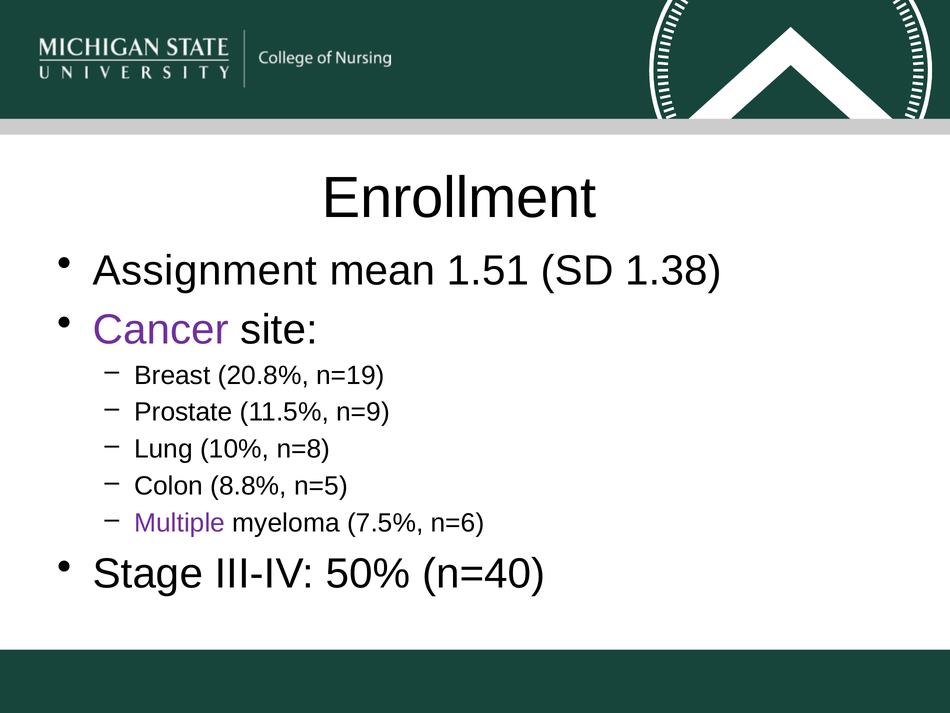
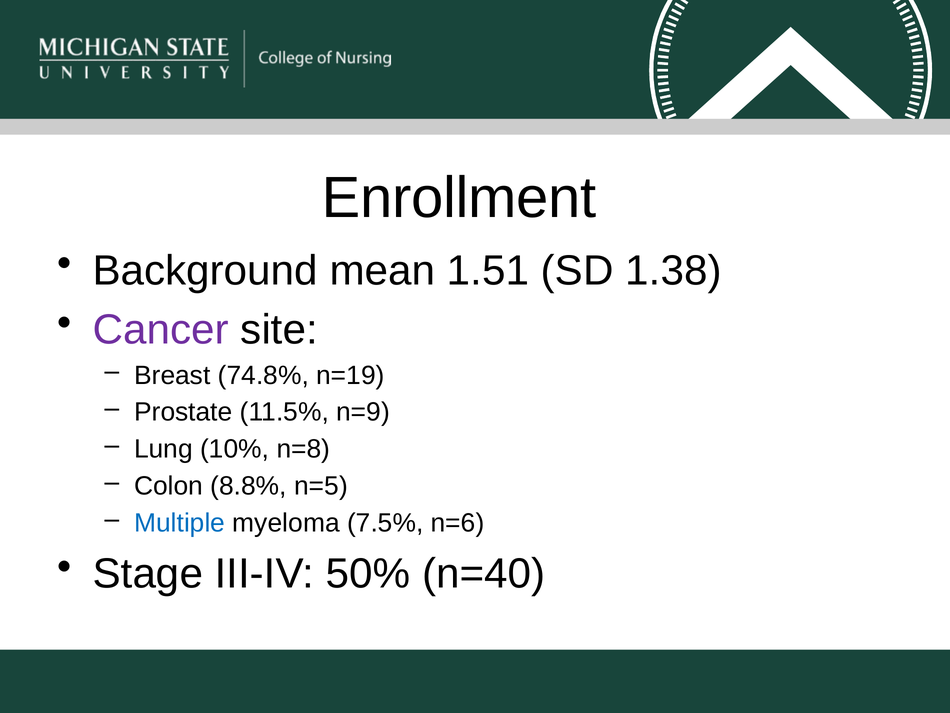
Assignment: Assignment -> Background (205, 271)
20.8%: 20.8% -> 74.8% (263, 375)
Multiple colour: purple -> blue (180, 523)
